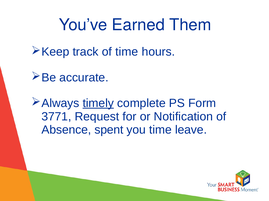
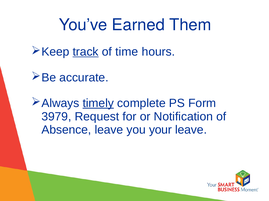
track underline: none -> present (86, 52)
3771: 3771 -> 3979 (56, 117)
Absence spent: spent -> leave (109, 130)
you time: time -> your (160, 130)
